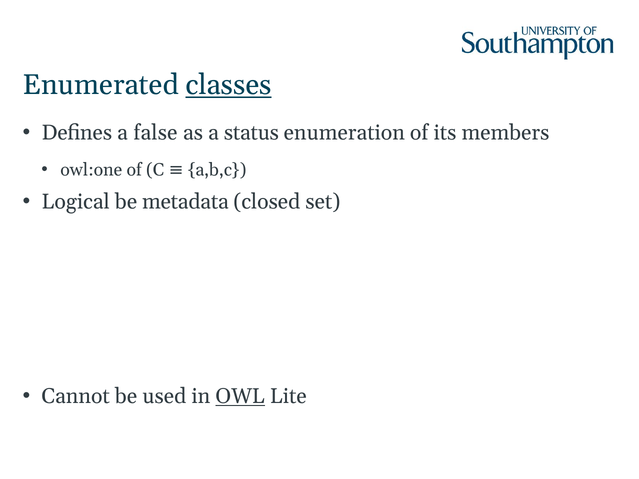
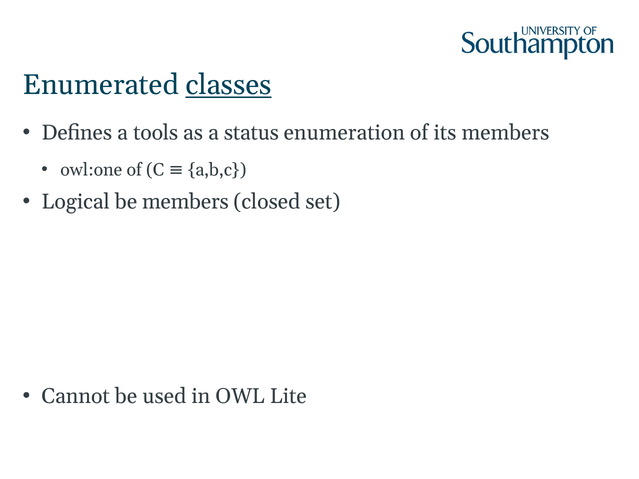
false: false -> tools (156, 133)
be metadata: metadata -> members (185, 202)
OWL underline: present -> none (240, 396)
